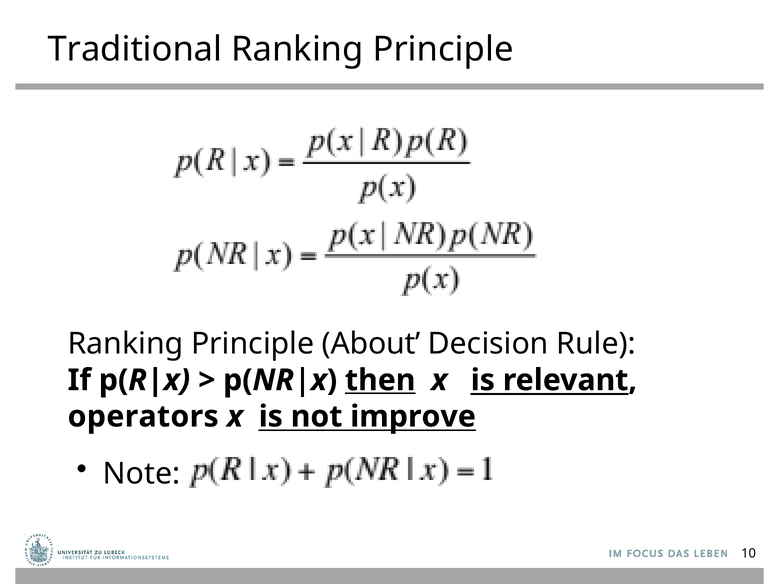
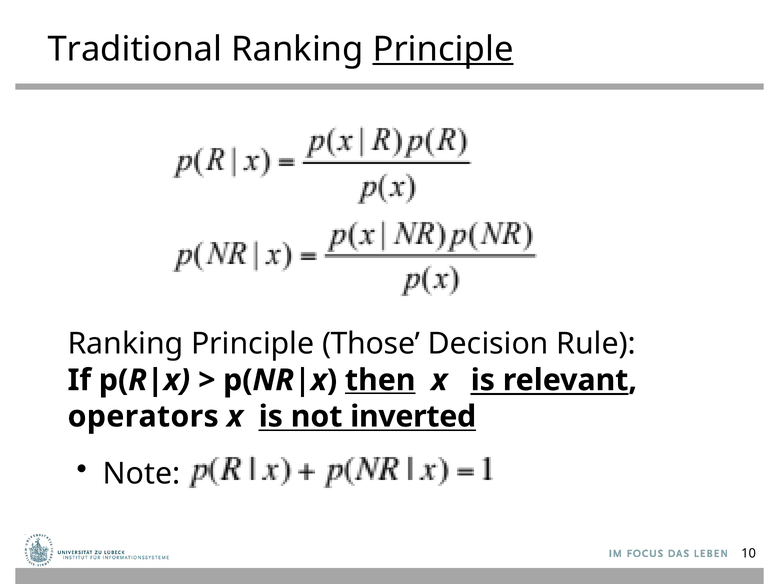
Principle underline: none -> present (443, 49)
About: About -> Those (371, 344)
improve: improve -> inverted (413, 417)
